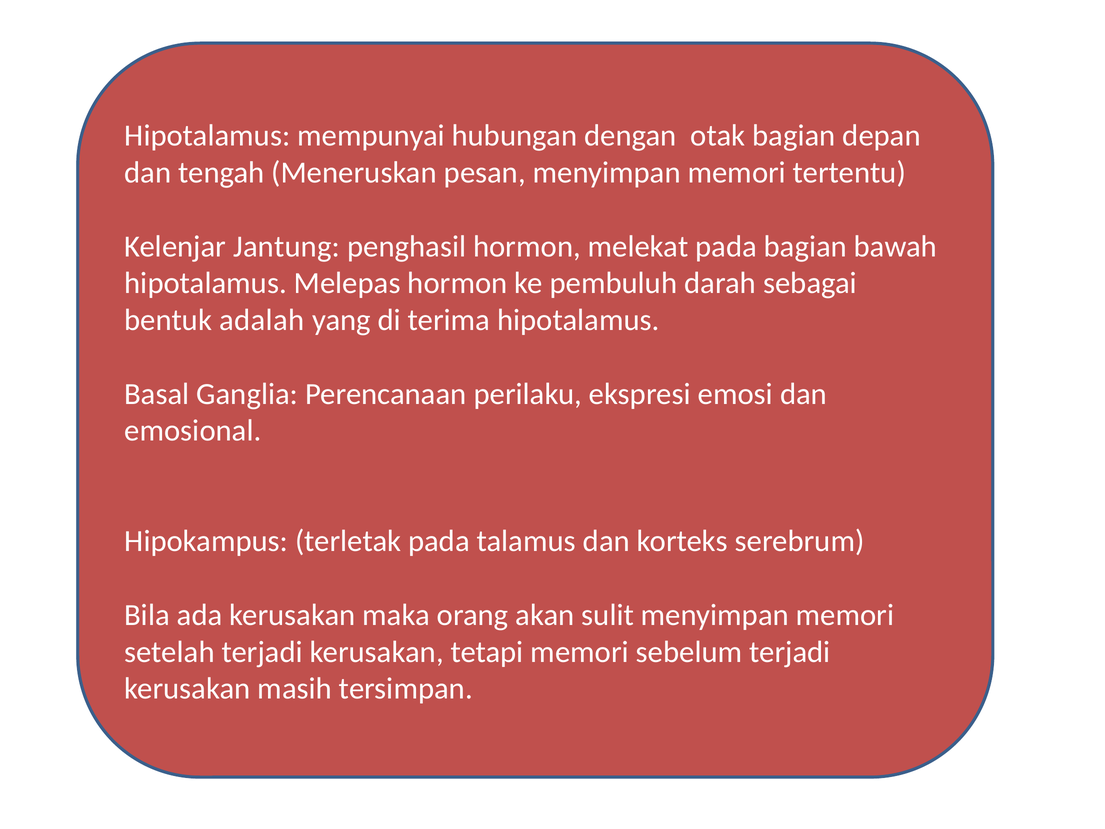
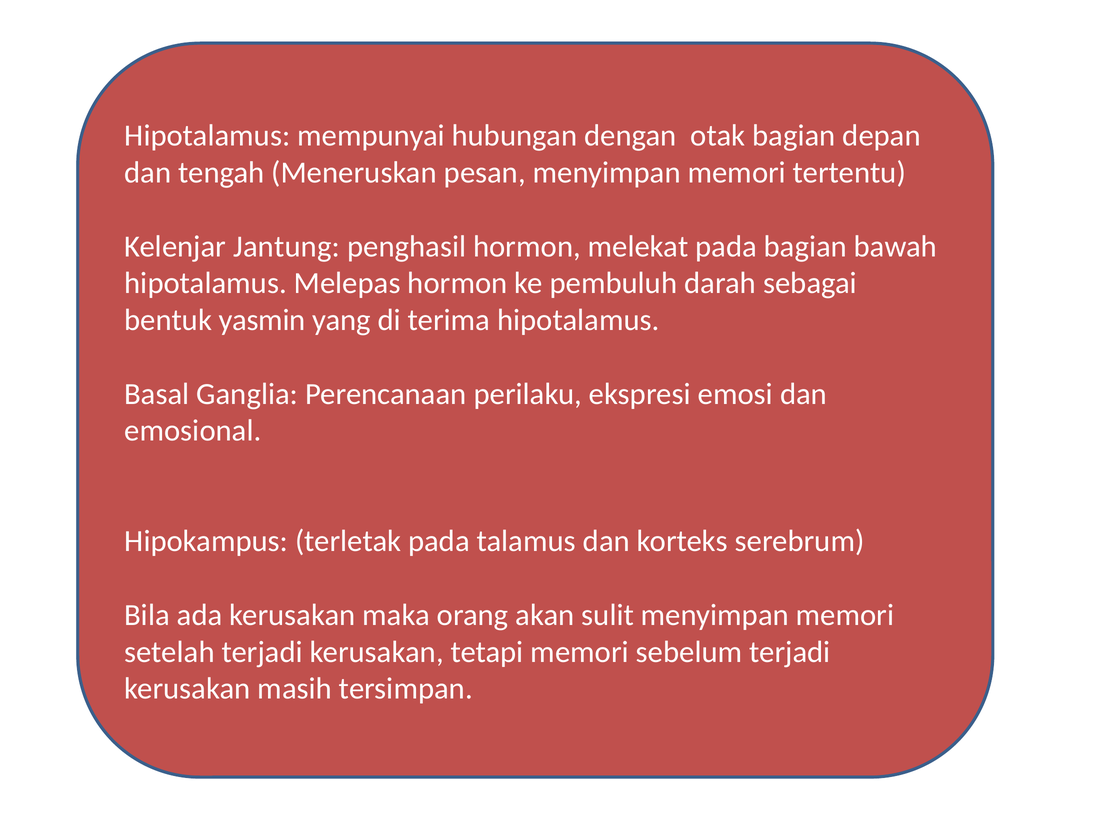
adalah: adalah -> yasmin (262, 320)
